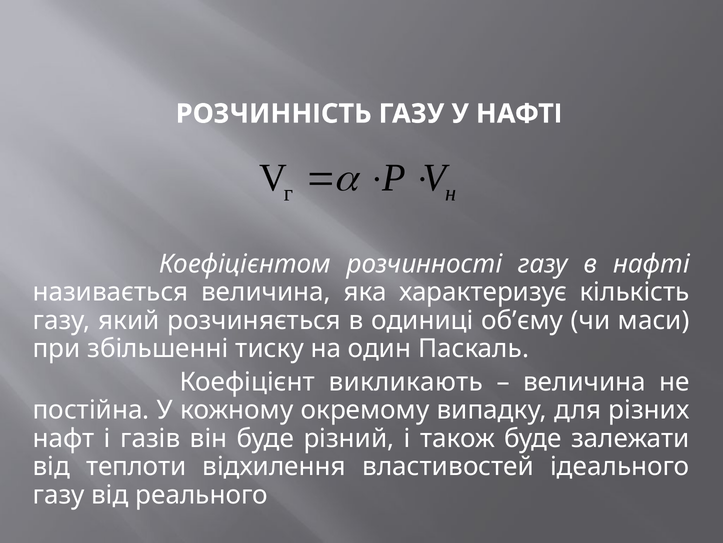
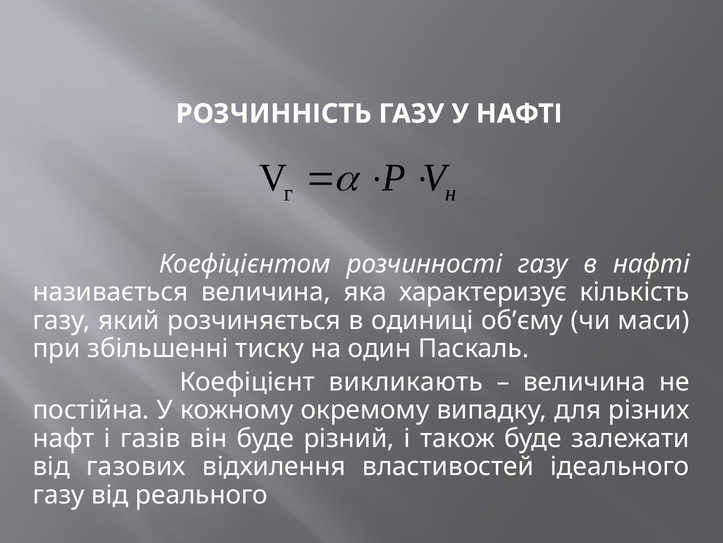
теплоти: теплоти -> газових (136, 466)
